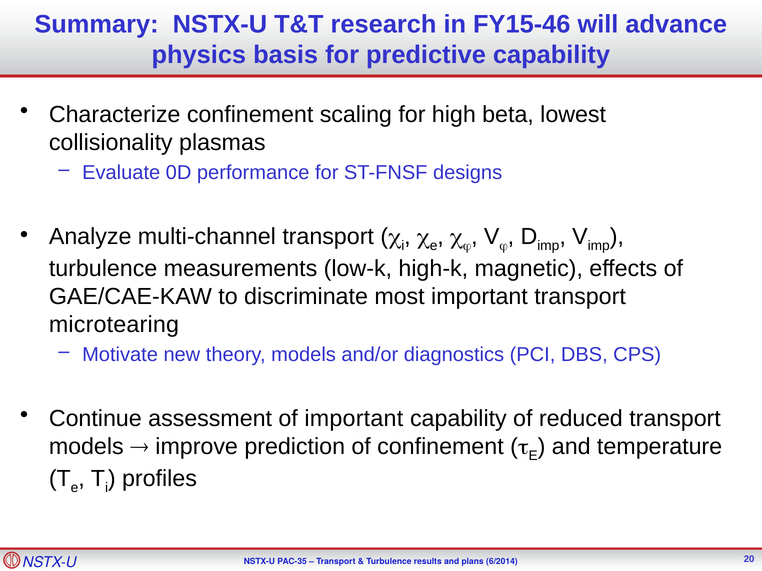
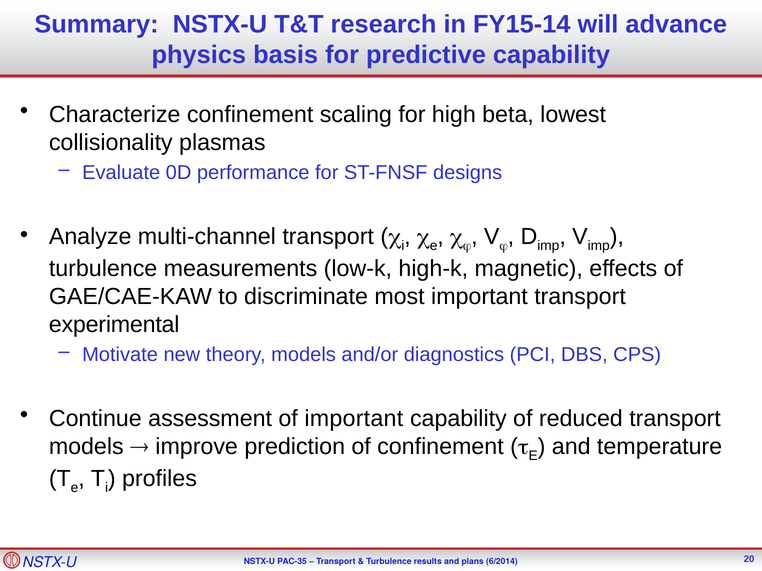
FY15-46: FY15-46 -> FY15-14 (522, 25)
microtearing: microtearing -> experimental (114, 325)
